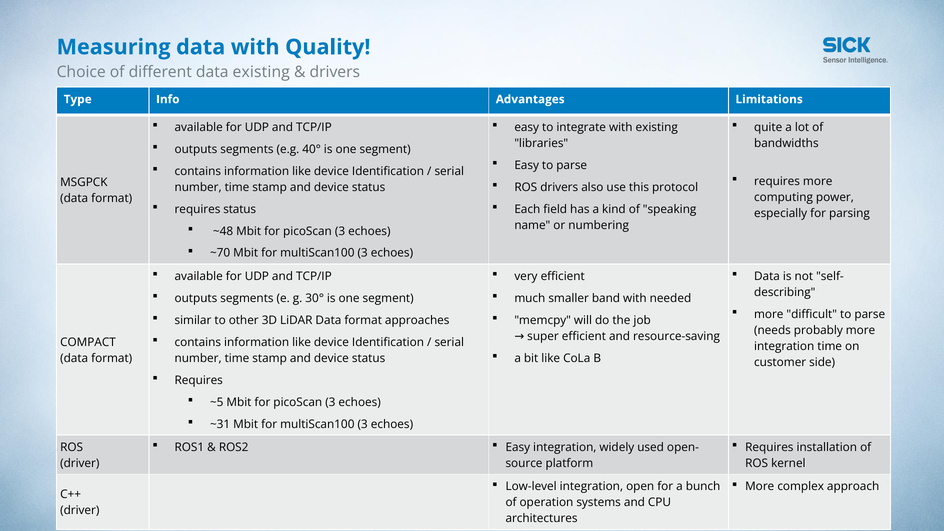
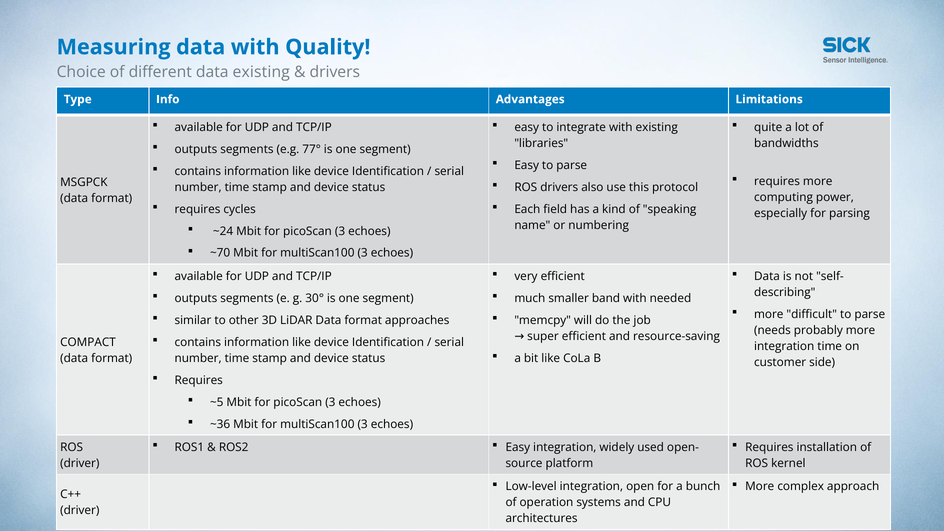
40°: 40° -> 77° (312, 149)
requires status: status -> cycles (240, 209)
~48: ~48 -> ~24 (223, 231)
~31: ~31 -> ~36 (220, 424)
